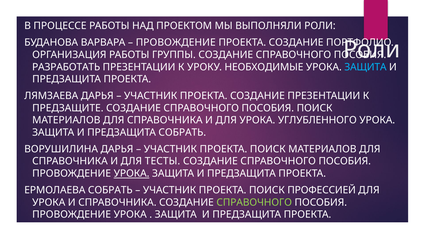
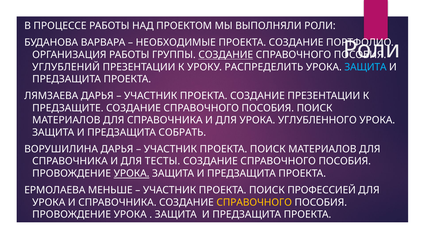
ПРОВОЖДЕНИЕ: ПРОВОЖДЕНИЕ -> НЕОБХОДИМЫЕ (176, 43)
СОЗДАНИЕ underline: none -> present (226, 55)
РАЗРАБОТАТЬ: РАЗРАБОТАТЬ -> УГЛУБЛЕНИЙ (66, 67)
НЕОБХОДИМЫЕ: НЕОБХОДИМЫЕ -> РАСПРЕДЕЛИТЬ (264, 67)
ЕРМОЛАЕВА СОБРАТЬ: СОБРАТЬ -> МЕНЬШЕ (110, 190)
СПРАВОЧНОГО colour: light green -> yellow (254, 202)
